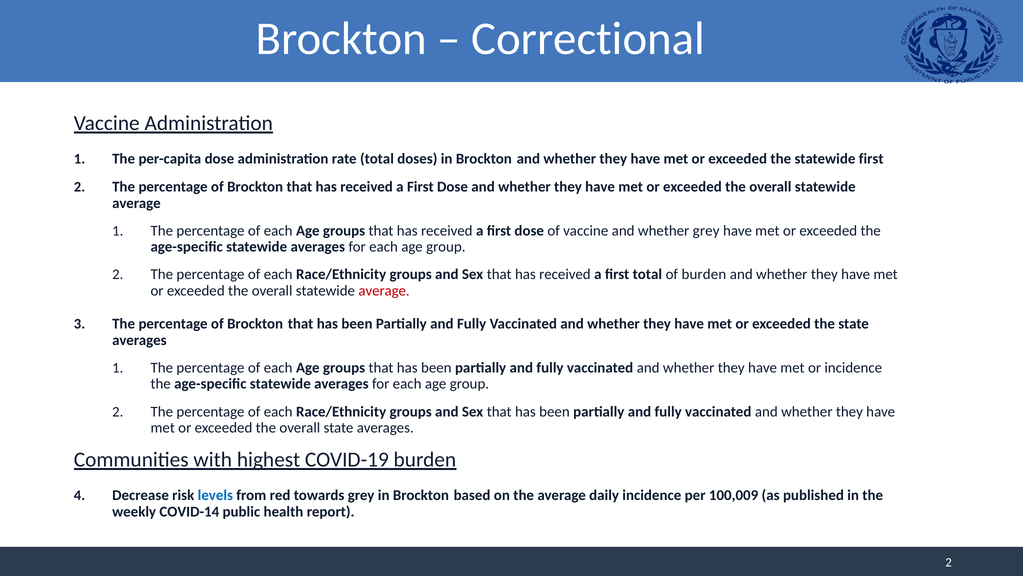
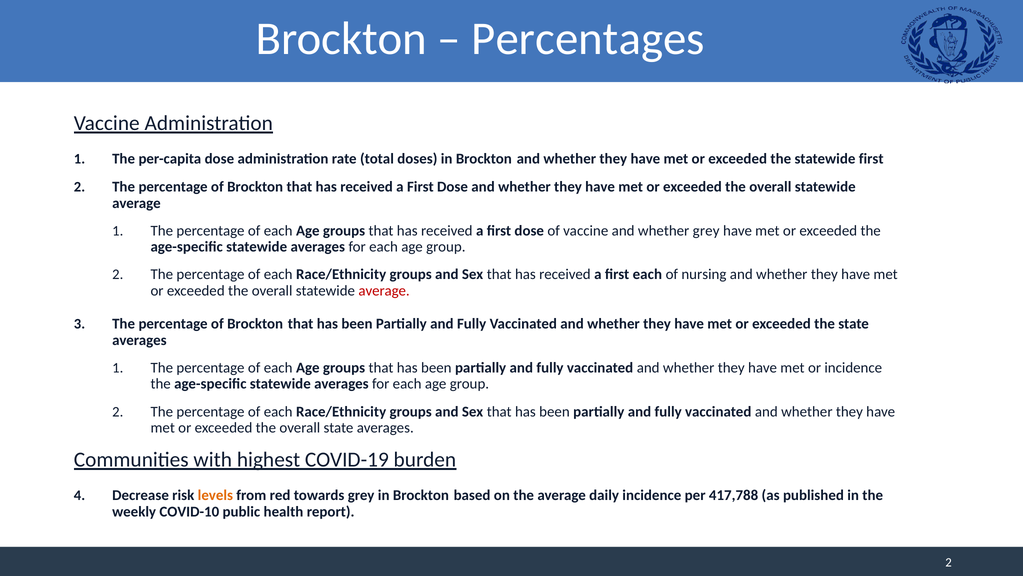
Correctional: Correctional -> Percentages (588, 39)
first total: total -> each (647, 274)
of burden: burden -> nursing (704, 274)
levels colour: blue -> orange (215, 495)
100,009: 100,009 -> 417,788 (734, 495)
COVID-14: COVID-14 -> COVID-10 (189, 511)
